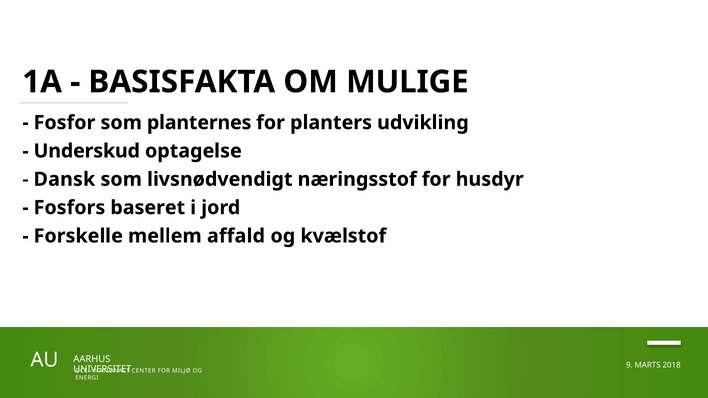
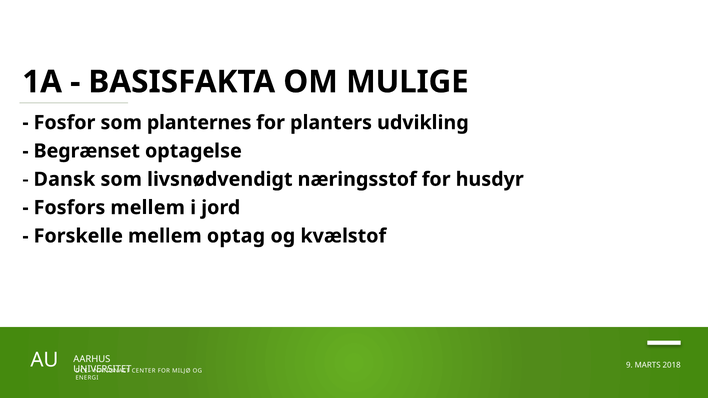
Underskud: Underskud -> Begrænset (87, 151)
Fosfors baseret: baseret -> mellem (148, 208)
affald: affald -> optag (236, 236)
